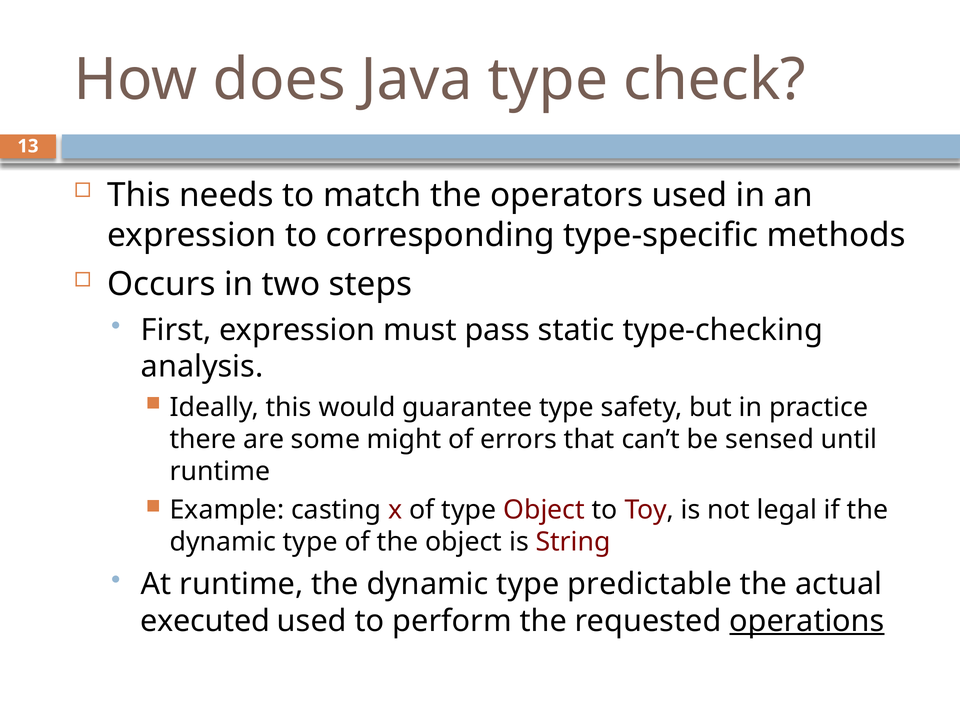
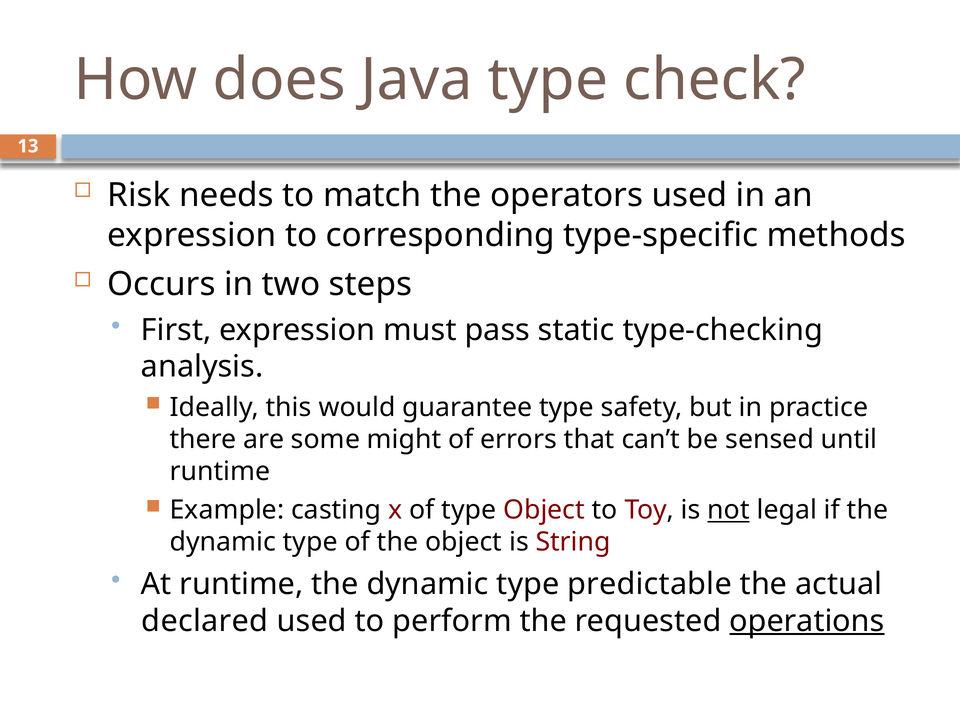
This: This -> Risk (139, 195)
not underline: none -> present (729, 510)
executed: executed -> declared (205, 621)
